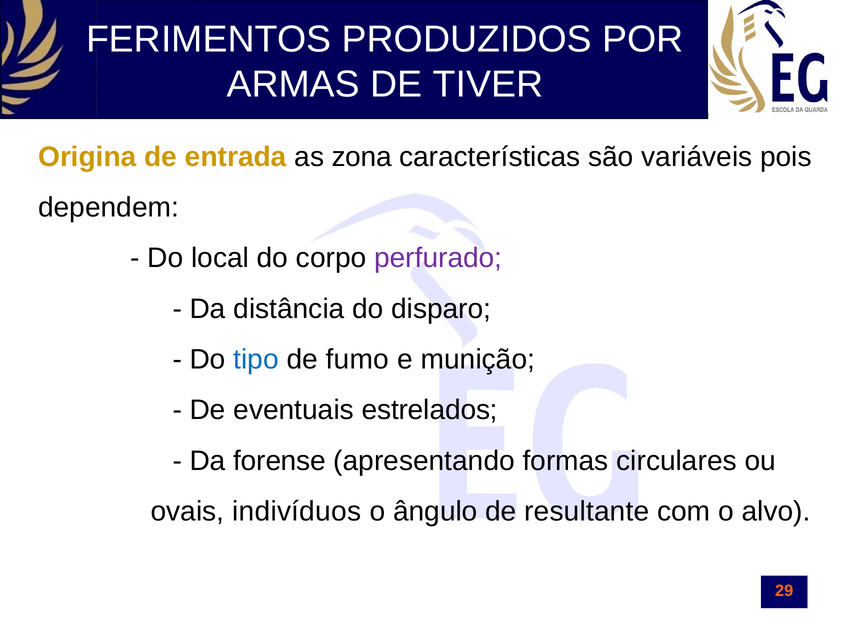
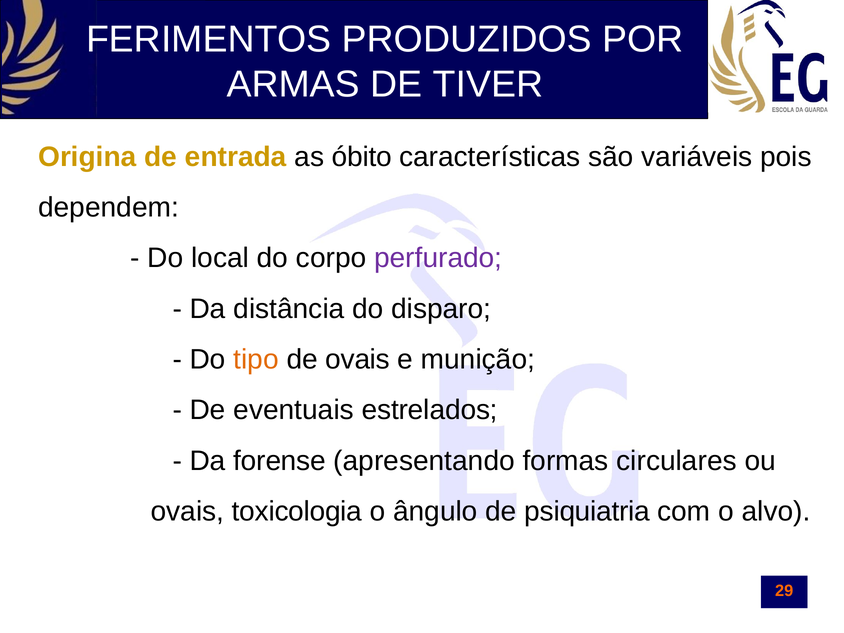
zona: zona -> óbito (362, 157)
tipo colour: blue -> orange (256, 359)
de fumo: fumo -> ovais (358, 359)
indivíduos: indivíduos -> toxicologia (297, 511)
resultante: resultante -> psiquiatria (587, 511)
